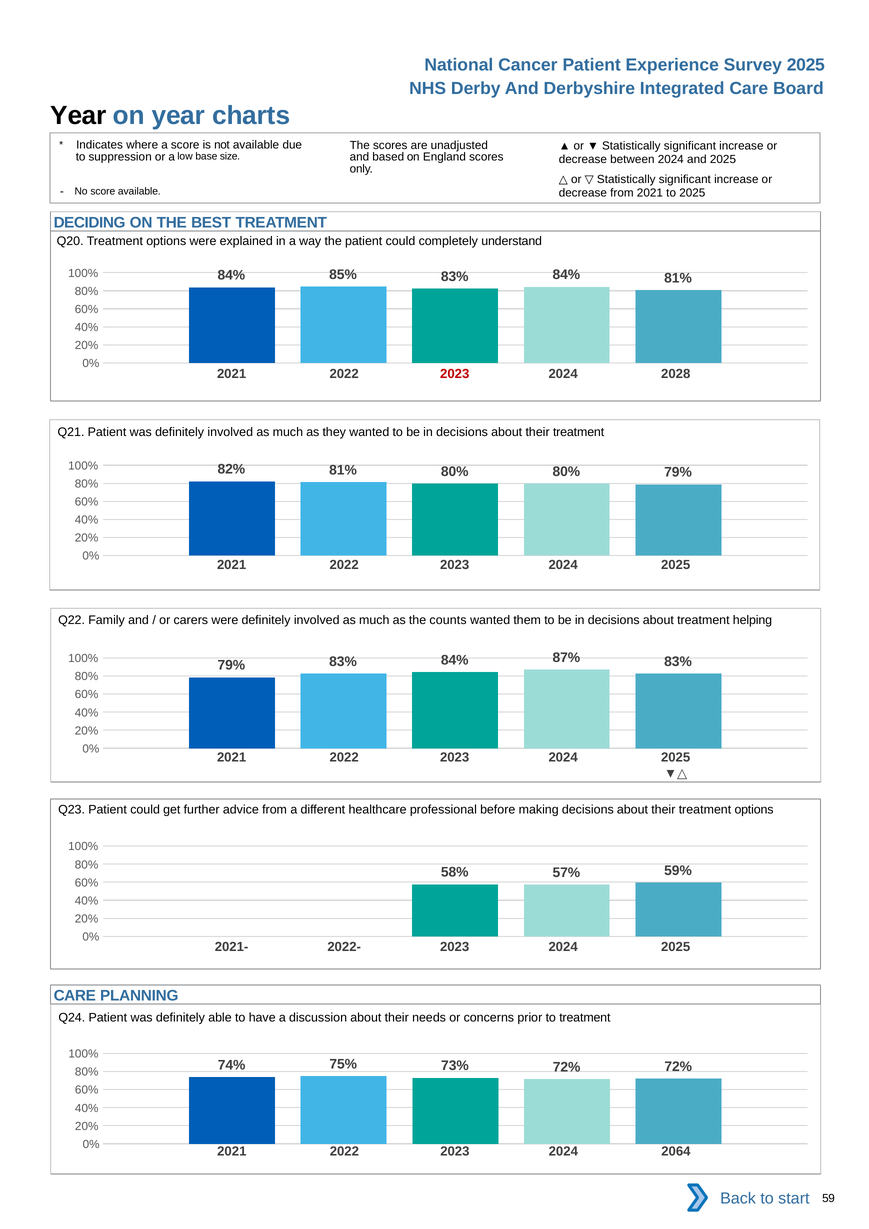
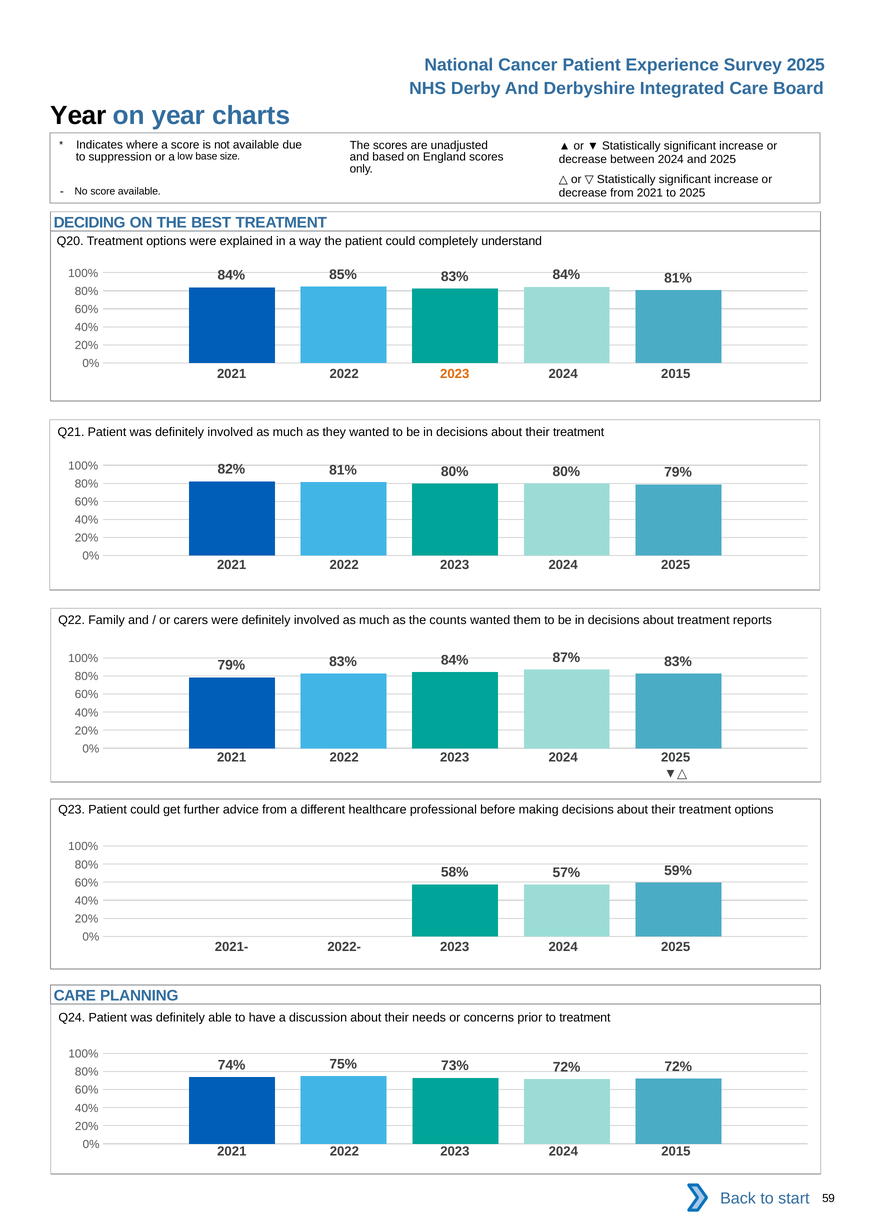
2023 colour: red -> orange (455, 374)
2028: 2028 -> 2015 (676, 374)
helping: helping -> reports (752, 620)
2064: 2064 -> 2015 (676, 1152)
